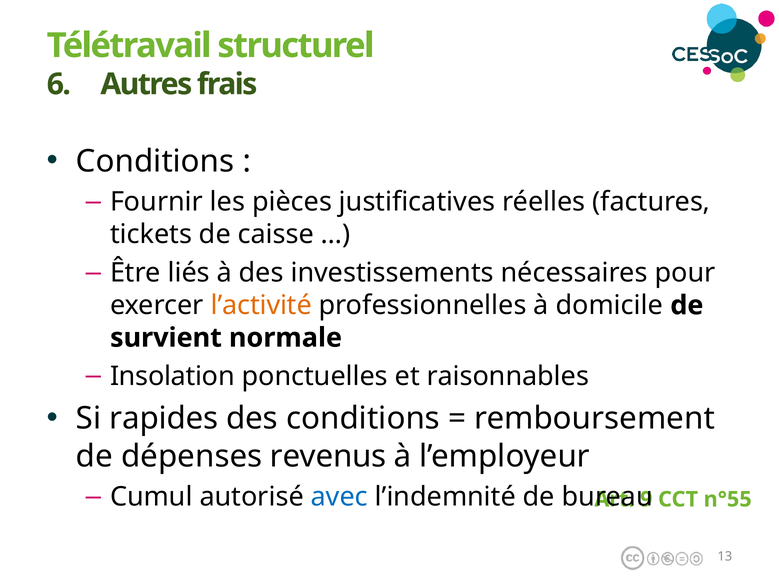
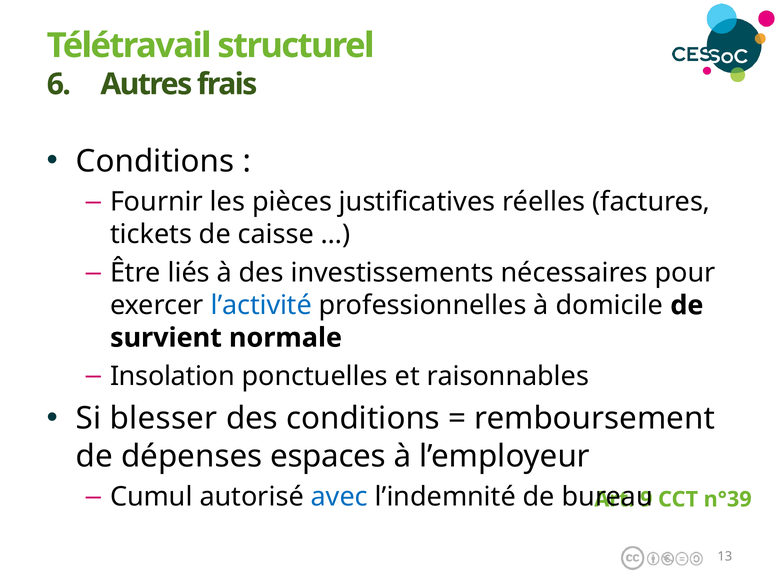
l’activité colour: orange -> blue (261, 305)
rapides: rapides -> blesser (164, 419)
revenus: revenus -> espaces (328, 456)
n°55: n°55 -> n°39 (728, 500)
